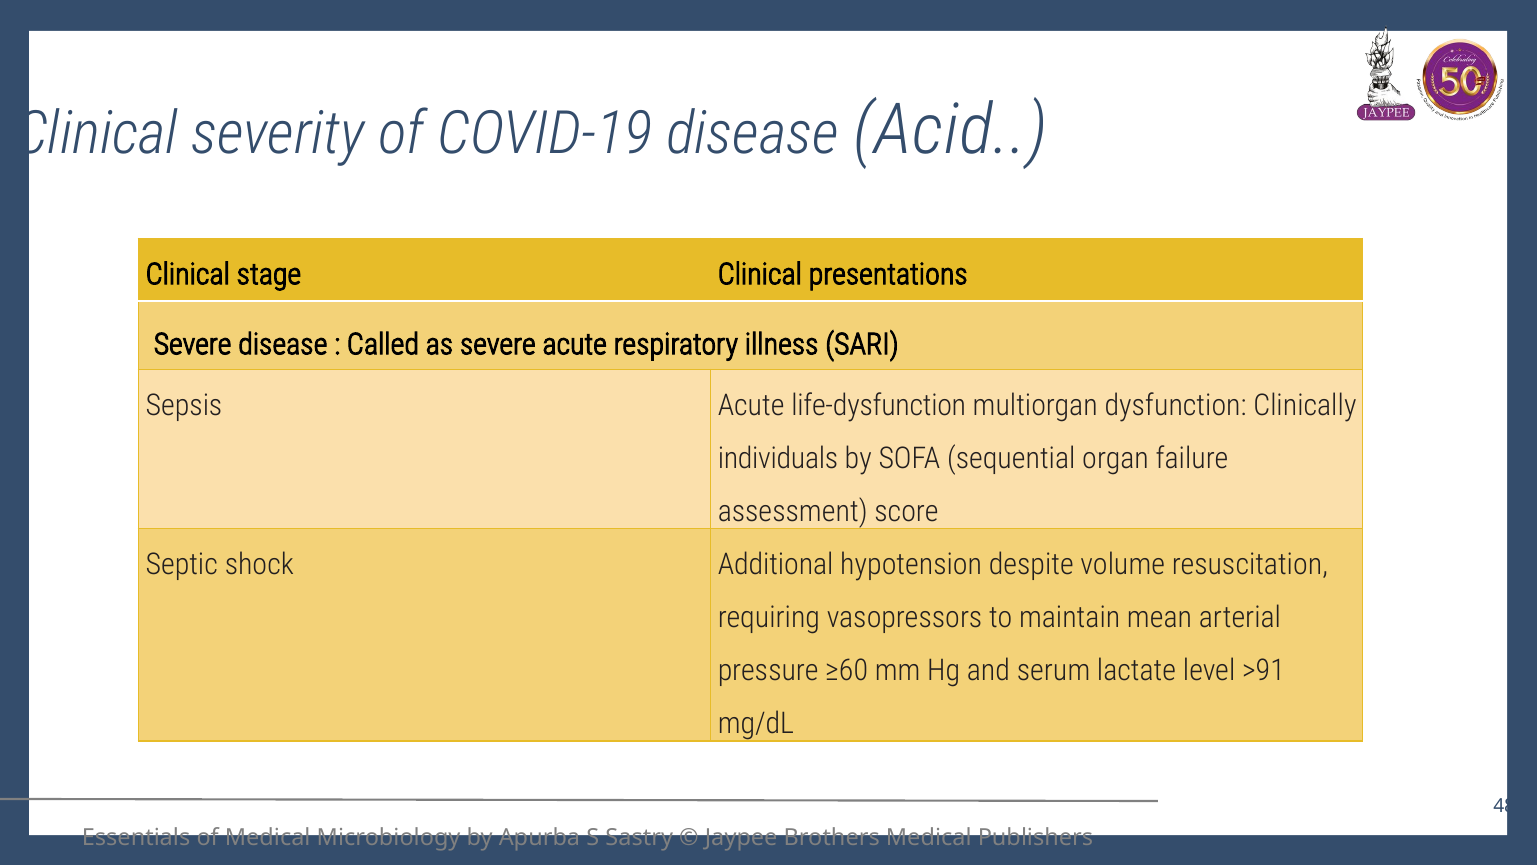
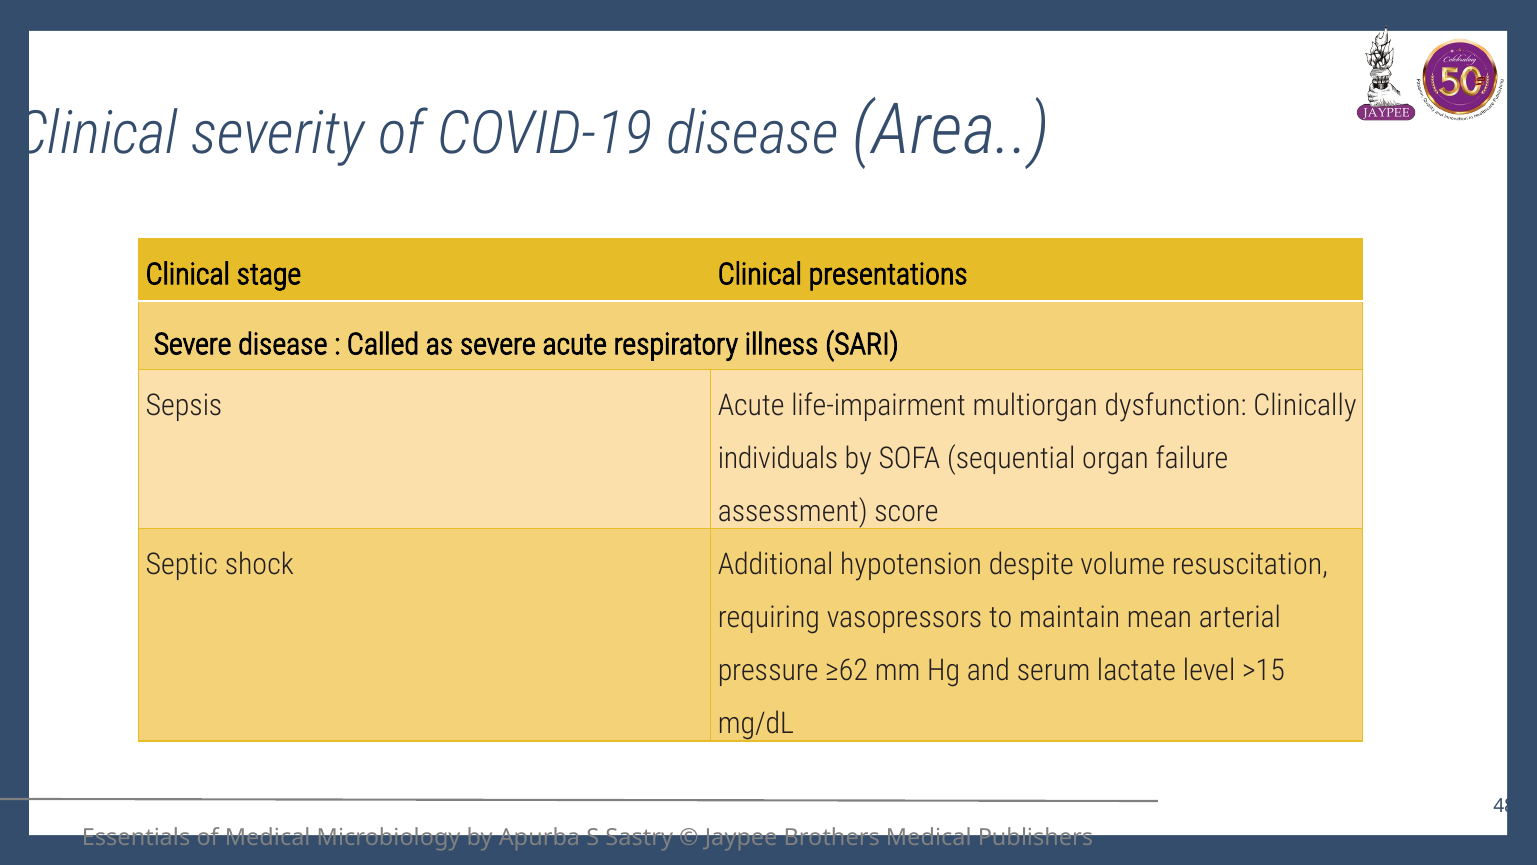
Acid: Acid -> Area (951, 130)
life-dysfunction: life-dysfunction -> life-impairment (879, 405)
≥60: ≥60 -> ≥62 (847, 670)
>91: >91 -> >15 (1263, 670)
